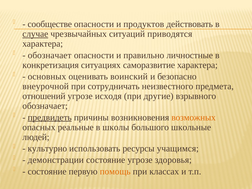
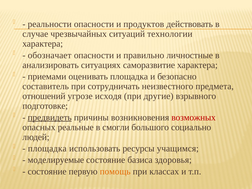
сообществе: сообществе -> реальности (50, 24)
случае underline: present -> none (35, 34)
приводятся: приводятся -> технологии (170, 34)
конкретизация: конкретизация -> анализировать (51, 65)
основных: основных -> приемами (47, 76)
оценивать воинский: воинский -> площадка (129, 76)
внеурочной: внеурочной -> составитель (46, 86)
обозначает: обозначает -> подготовке (45, 106)
возможных colour: orange -> red (194, 117)
школы: школы -> смогли (116, 127)
школьные: школьные -> социально (191, 127)
культурно: культурно -> площадка (47, 149)
демонстрации: демонстрации -> моделируемые (56, 160)
состояние угрозе: угрозе -> базиса (140, 160)
